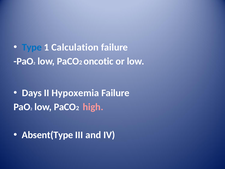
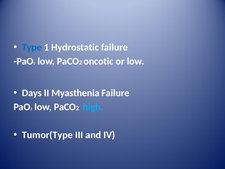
Calculation: Calculation -> Hydrostatic (75, 47)
Hypoxemia: Hypoxemia -> Myasthenia (75, 93)
high colour: pink -> light blue (93, 107)
Absent(Type: Absent(Type -> Tumor(Type (47, 135)
